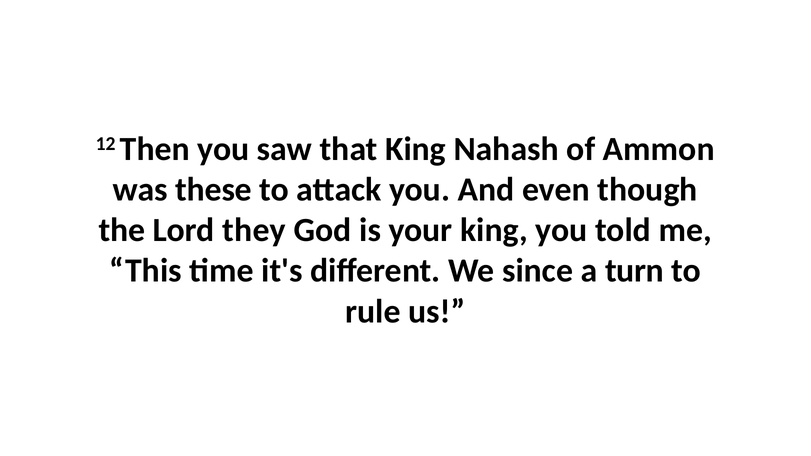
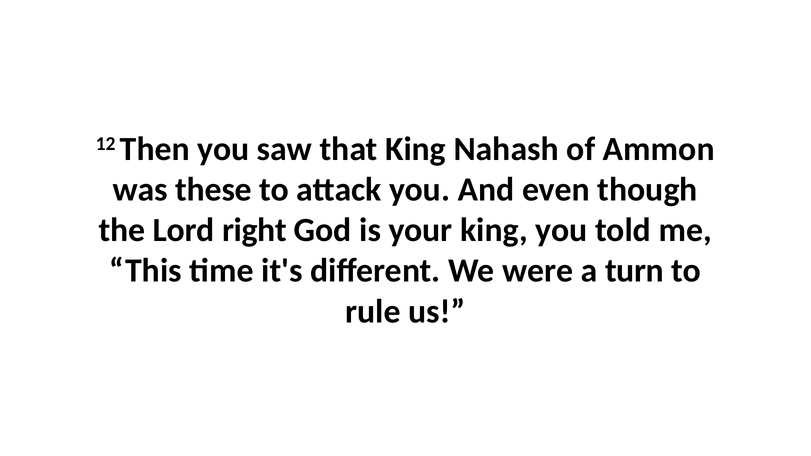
they: they -> right (254, 230)
since: since -> were (538, 271)
